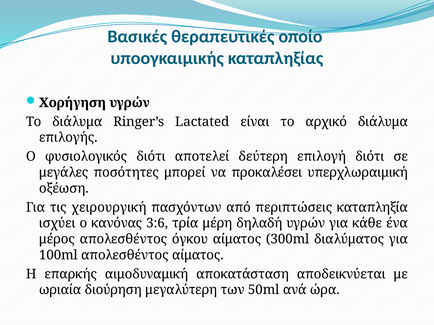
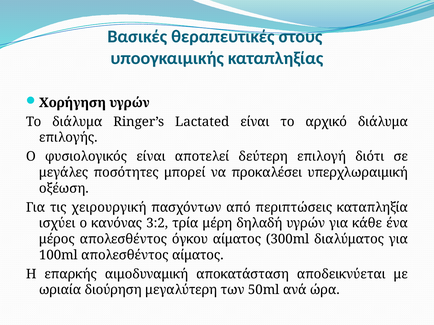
οποίο: οποίο -> στους (300, 37)
φυσιολογικός διότι: διότι -> είναι (151, 157)
3:6: 3:6 -> 3:2 (157, 224)
